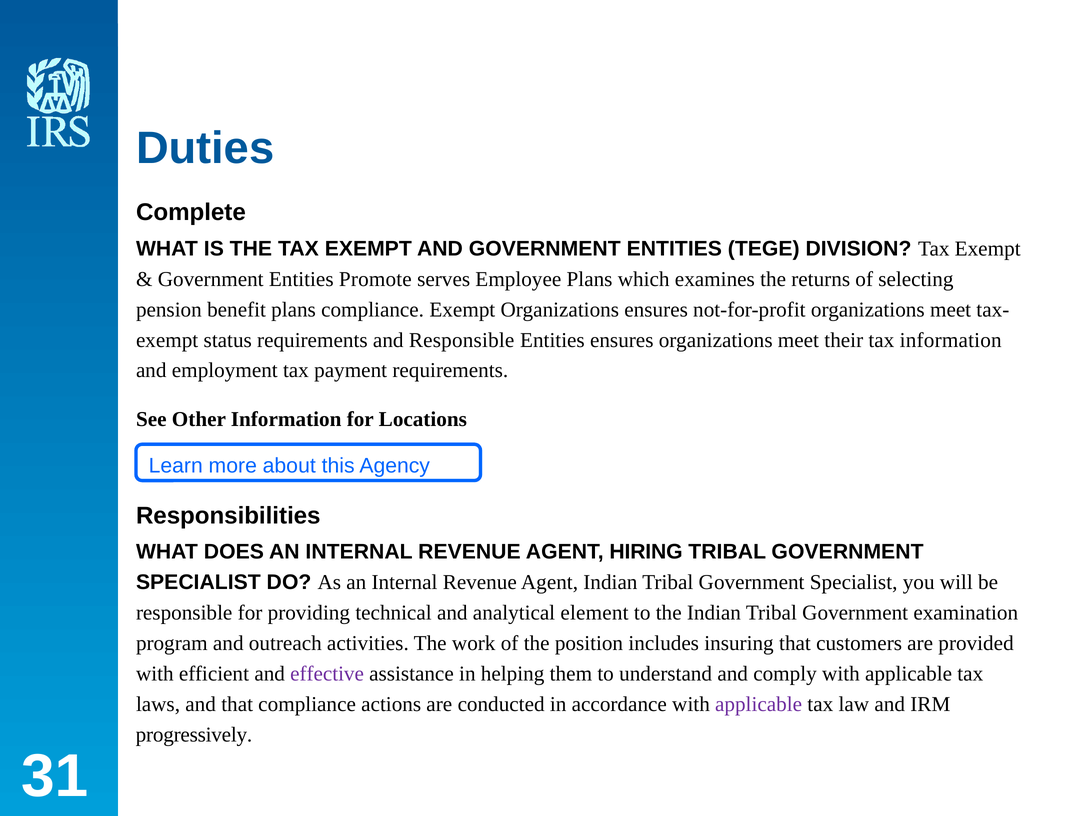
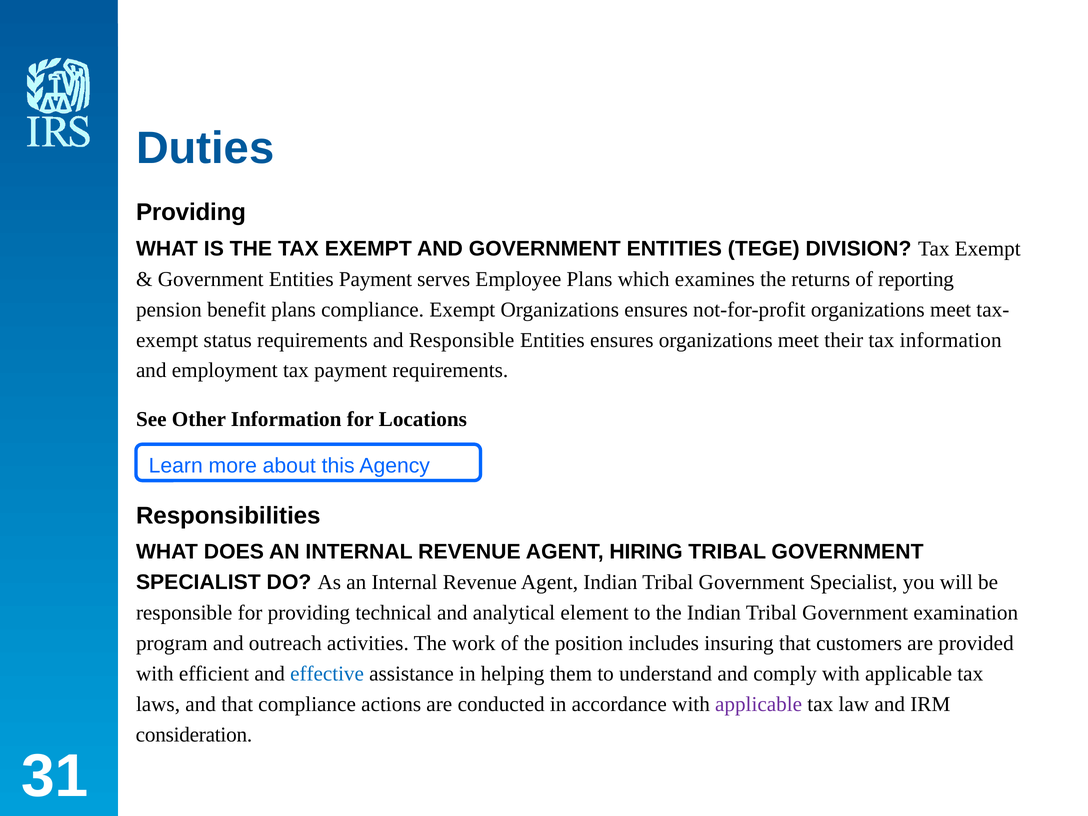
Complete: Complete -> Providing (191, 212)
Entities Promote: Promote -> Payment (376, 279)
selecting: selecting -> reporting (916, 279)
effective colour: purple -> blue (327, 674)
progressively: progressively -> consideration (194, 735)
